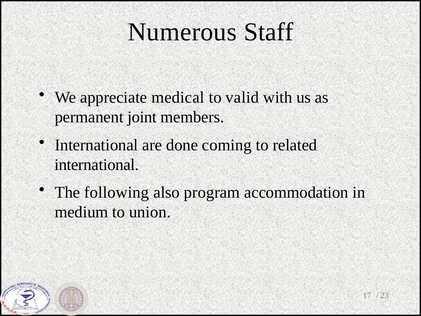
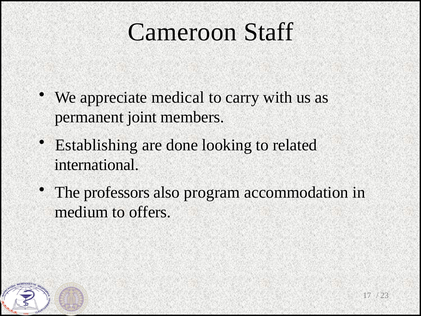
Numerous: Numerous -> Cameroon (182, 32)
valid: valid -> carry (242, 97)
International: International -> Establishing (96, 145)
coming: coming -> looking (227, 145)
following: following -> professors (117, 192)
union: union -> offers (150, 212)
